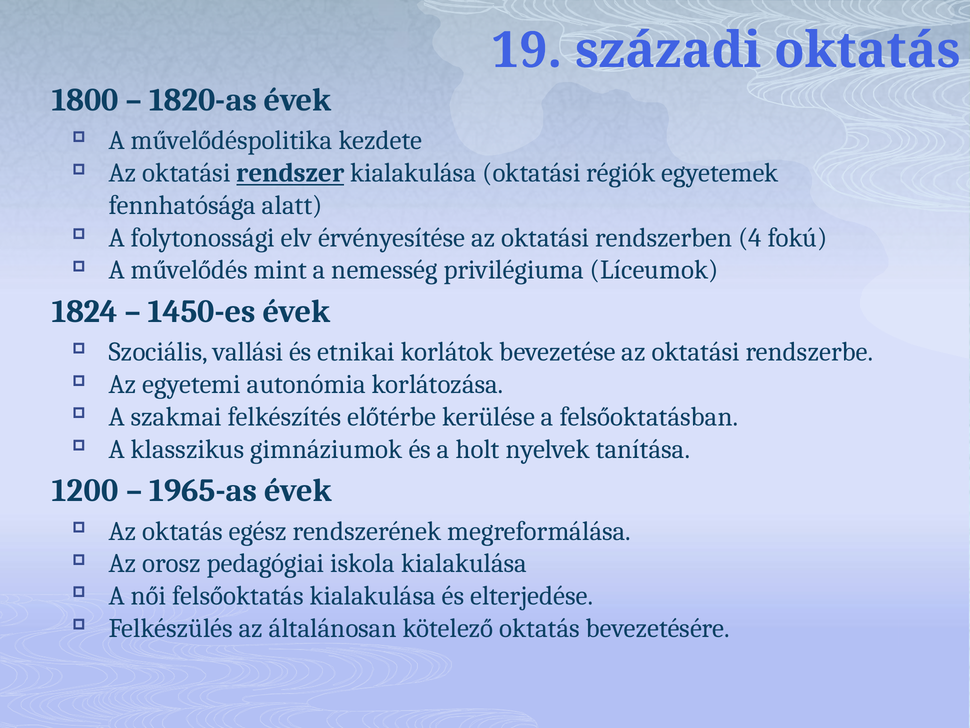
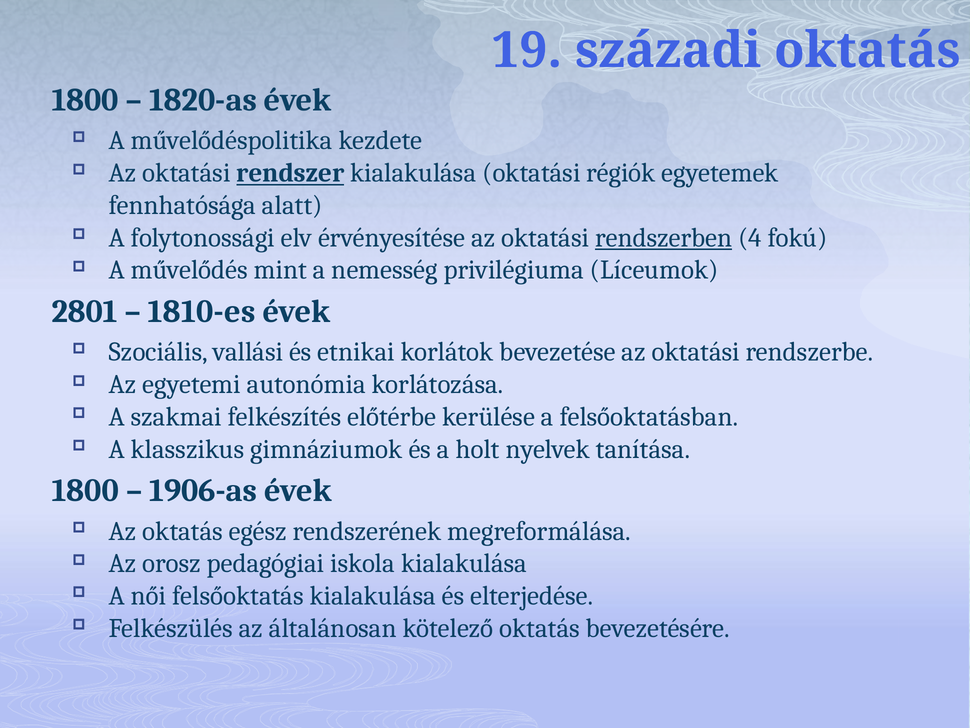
rendszerben underline: none -> present (664, 238)
1824: 1824 -> 2801 (85, 311)
1450-es: 1450-es -> 1810-es (202, 311)
1200: 1200 -> 1800 (85, 490)
1965-as: 1965-as -> 1906-as (203, 490)
